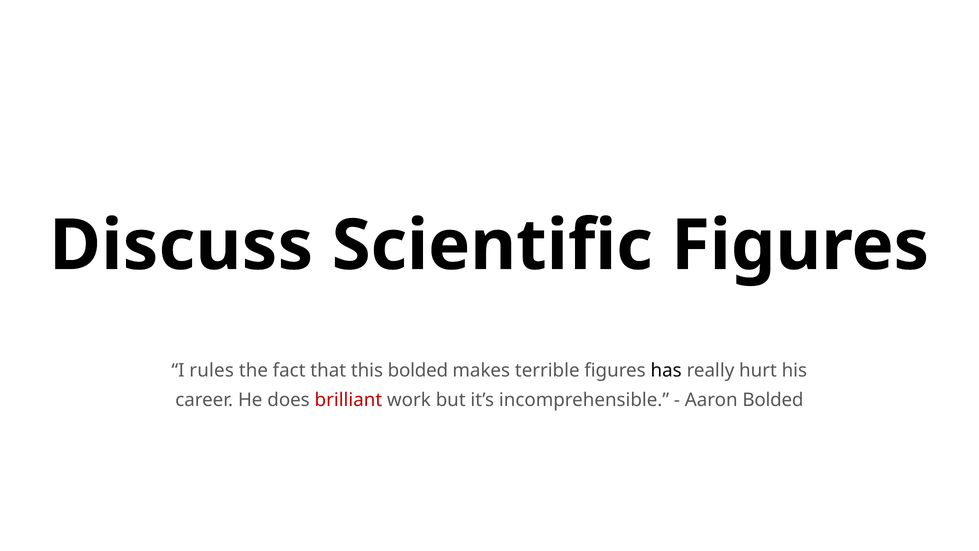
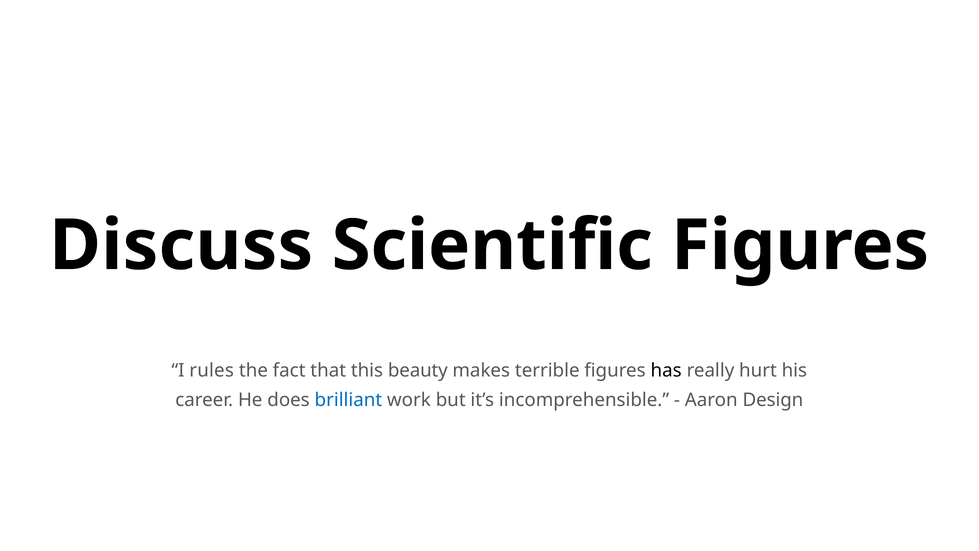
this bolded: bolded -> beauty (418, 370)
brilliant colour: red -> blue (348, 400)
Aaron Bolded: Bolded -> Design (773, 400)
